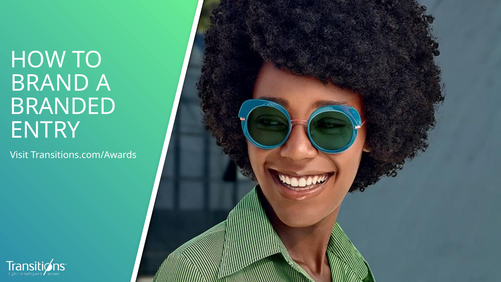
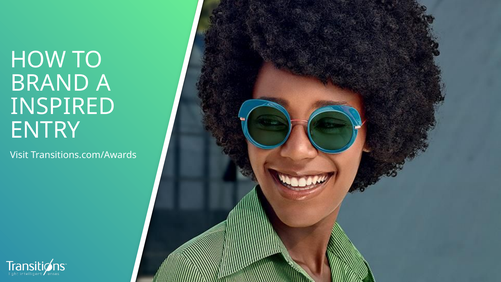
BRANDED: BRANDED -> INSPIRED (63, 107)
